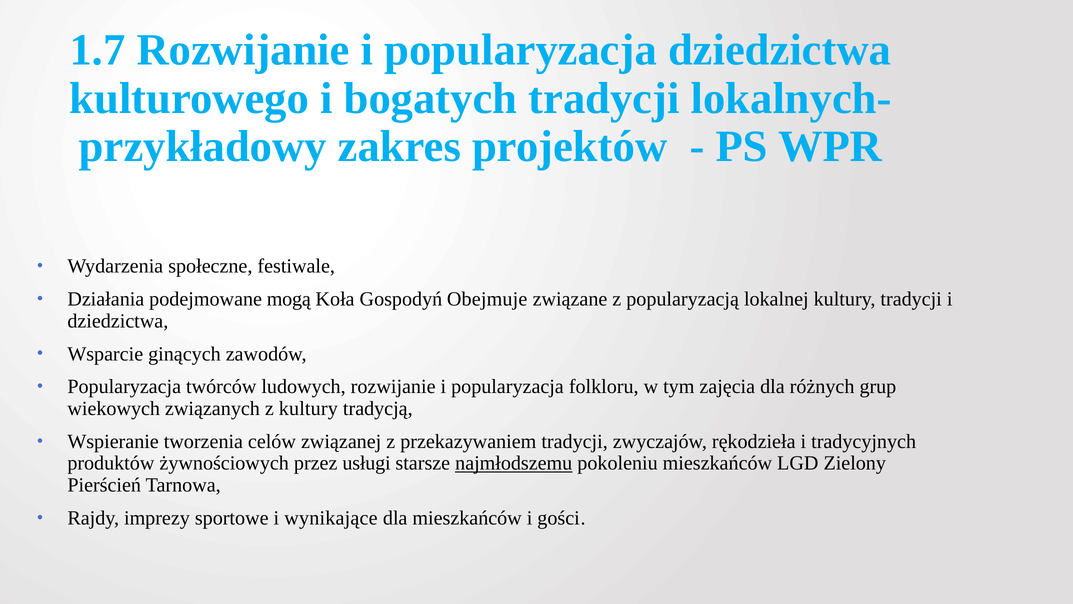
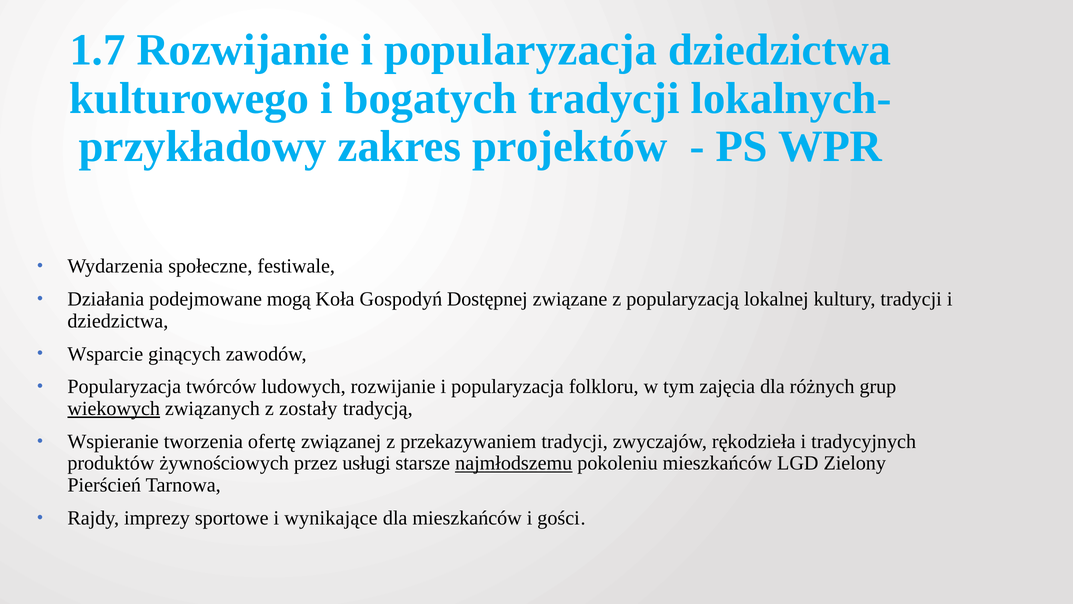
Obejmuje: Obejmuje -> Dostępnej (487, 299)
wiekowych underline: none -> present (114, 408)
z kultury: kultury -> zostały (308, 408)
celów: celów -> ofertę (272, 441)
